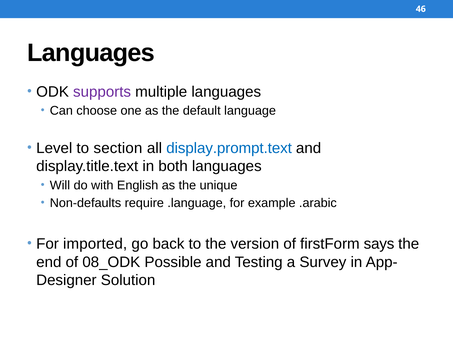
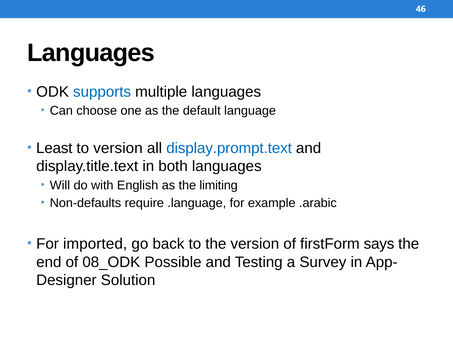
supports colour: purple -> blue (102, 92)
Level: Level -> Least (54, 148)
to section: section -> version (118, 148)
unique: unique -> limiting (219, 185)
